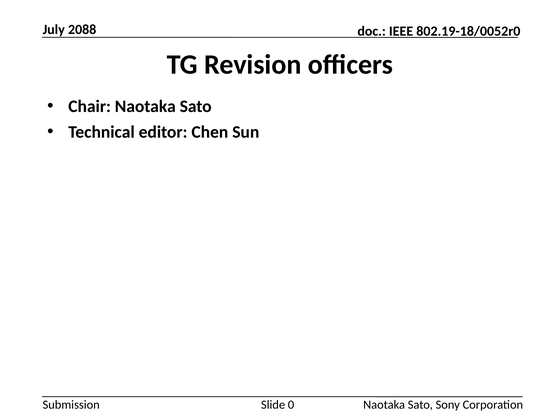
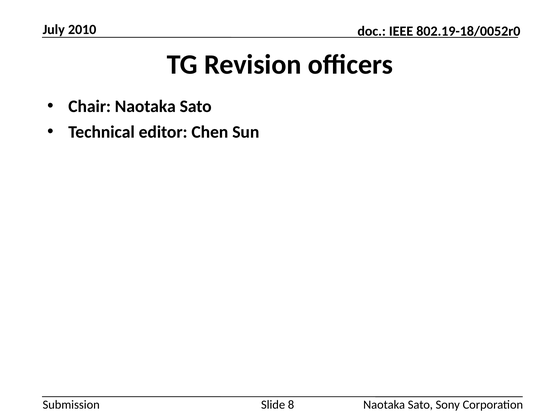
2088: 2088 -> 2010 (82, 30)
0: 0 -> 8 (291, 405)
